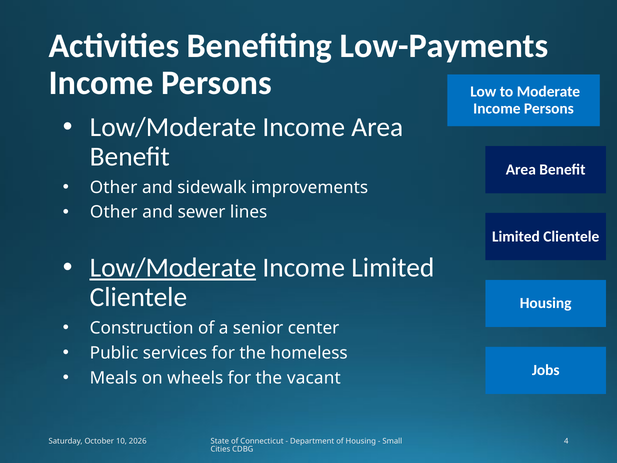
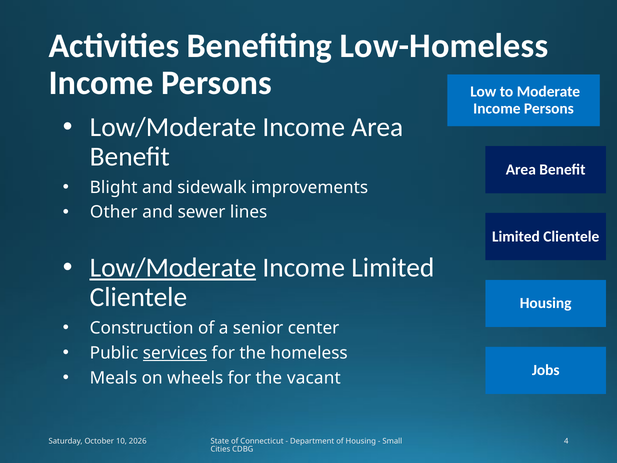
Low-Payments: Low-Payments -> Low-Homeless (444, 46)
Other: Other -> Blight (114, 187)
services underline: none -> present (175, 353)
